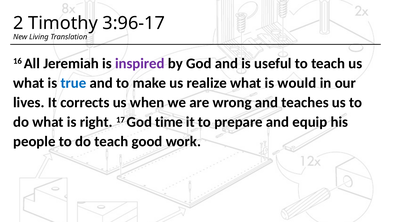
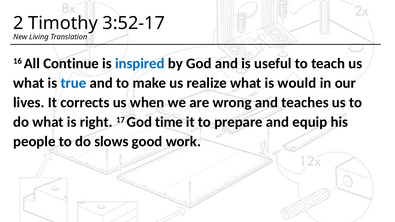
3:96-17: 3:96-17 -> 3:52-17 (134, 23)
Jeremiah: Jeremiah -> Continue (71, 63)
inspired colour: purple -> blue (140, 63)
do teach: teach -> slows (111, 142)
